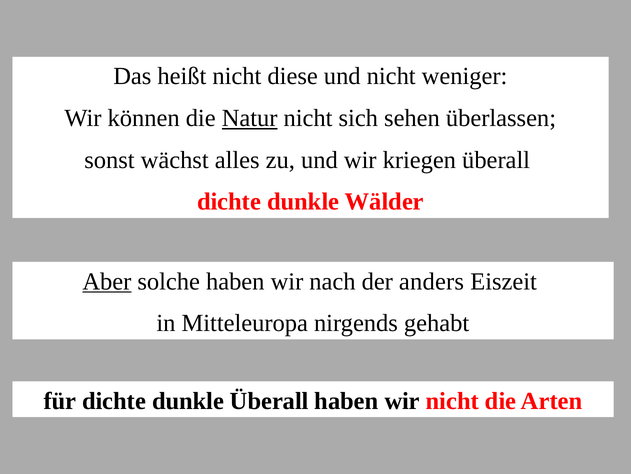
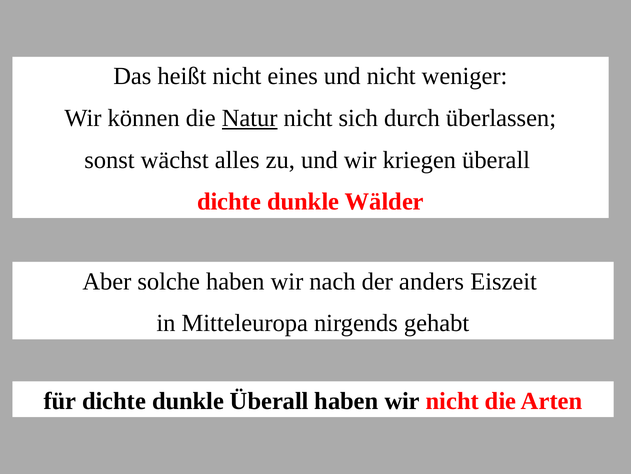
diese: diese -> eines (293, 76)
sehen: sehen -> durch (412, 118)
Aber underline: present -> none (107, 281)
